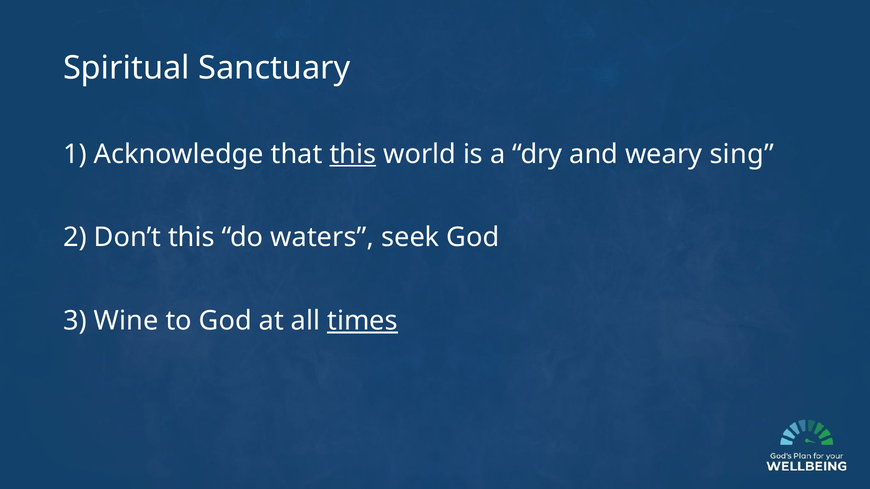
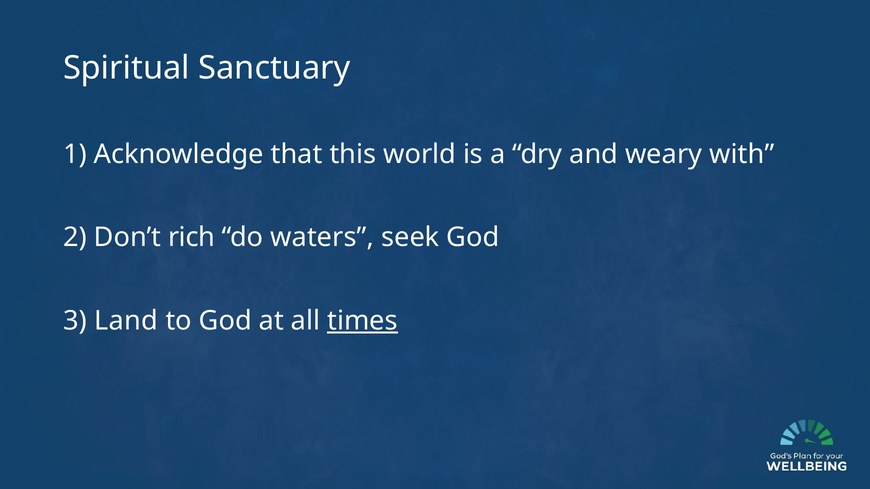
this underline: present -> none (353, 154)
sing: sing -> with (742, 154)
Don’t this: this -> rich (192, 238)
Wine: Wine -> Land (126, 321)
